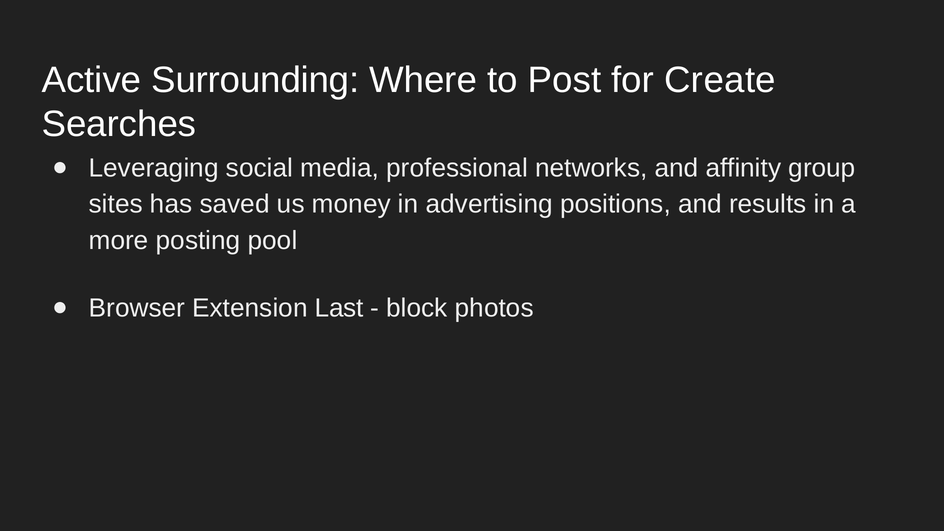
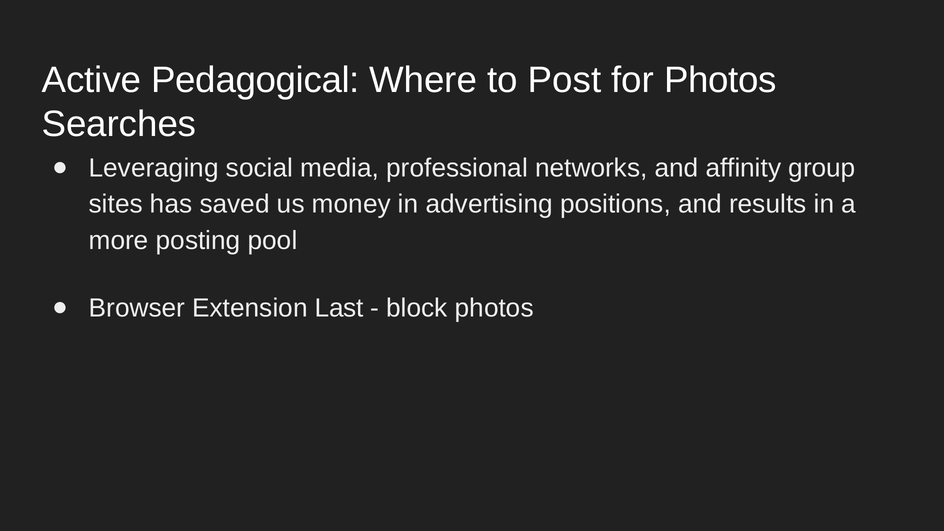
Surrounding: Surrounding -> Pedagogical (255, 80)
for Create: Create -> Photos (720, 80)
